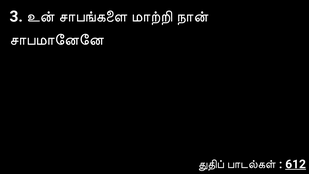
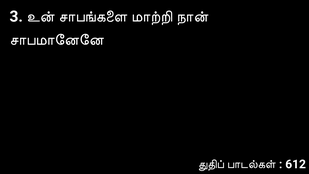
612 underline: present -> none (296, 164)
